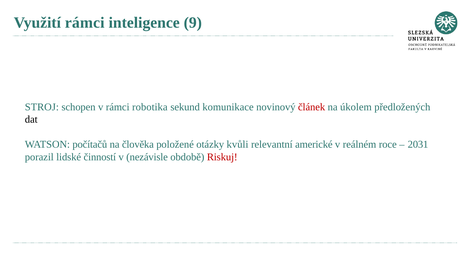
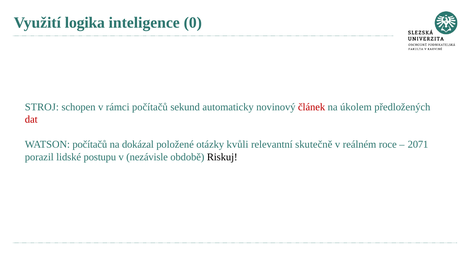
Využití rámci: rámci -> logika (85, 23)
9: 9 -> 0 (193, 23)
rámci robotika: robotika -> počítačů (150, 107)
komunikace: komunikace -> automaticky (228, 107)
dat colour: black -> red (31, 119)
člověka: člověka -> dokázal (138, 144)
americké: americké -> skutečně (314, 144)
2031: 2031 -> 2071 (418, 144)
činností: činností -> postupu (100, 157)
Riskuj colour: red -> black (222, 157)
